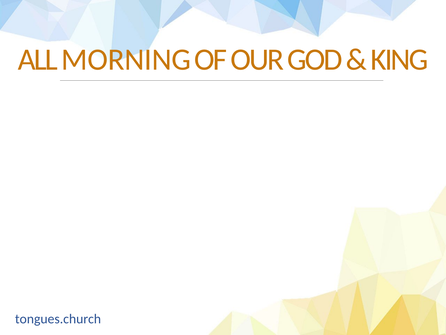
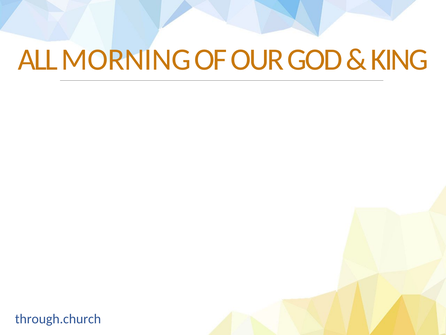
tongues.church: tongues.church -> through.church (58, 318)
